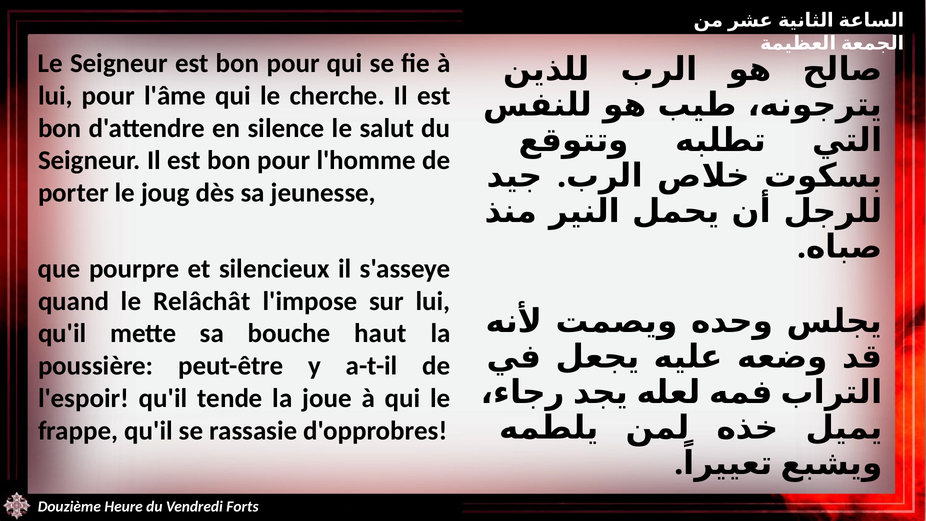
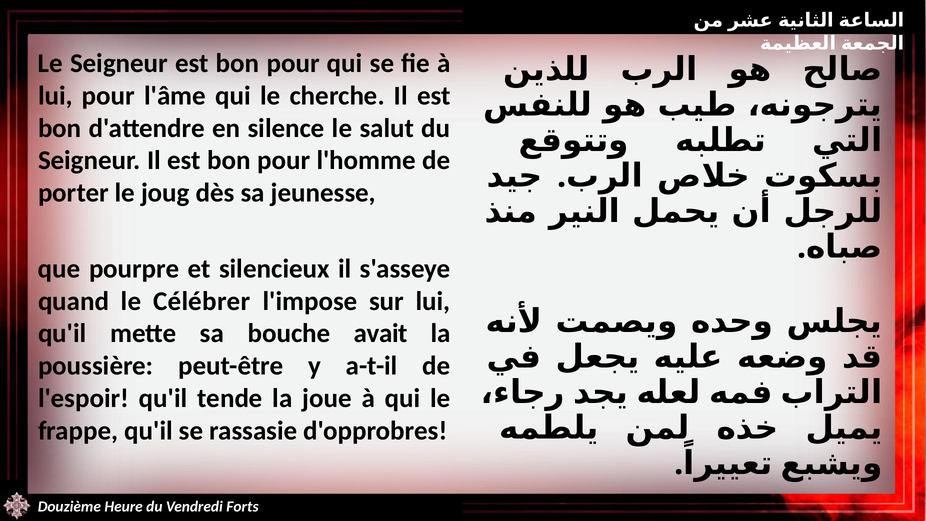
Relâchât: Relâchât -> Célébrer (202, 301)
haut: haut -> avait (381, 333)
